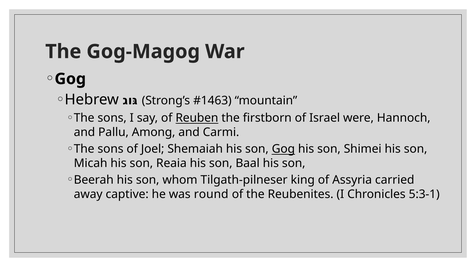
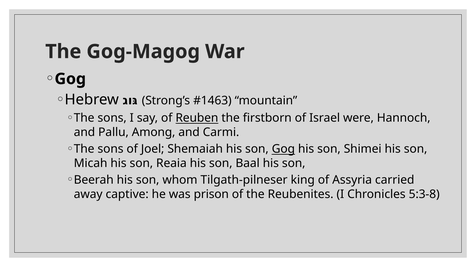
round: round -> prison (211, 195)
5:3-1: 5:3-1 -> 5:3-8 (424, 195)
